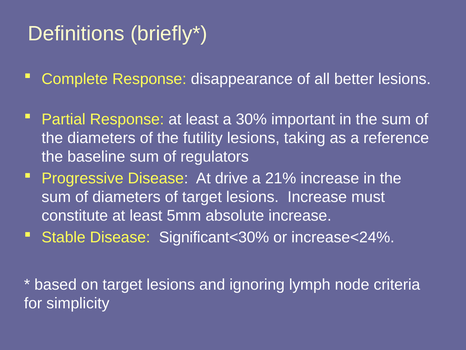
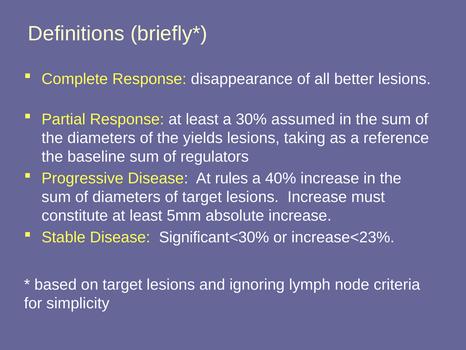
important: important -> assumed (303, 119)
futility: futility -> yields (203, 138)
drive: drive -> rules (232, 178)
21%: 21% -> 40% (281, 178)
increase<24%: increase<24% -> increase<23% (343, 237)
